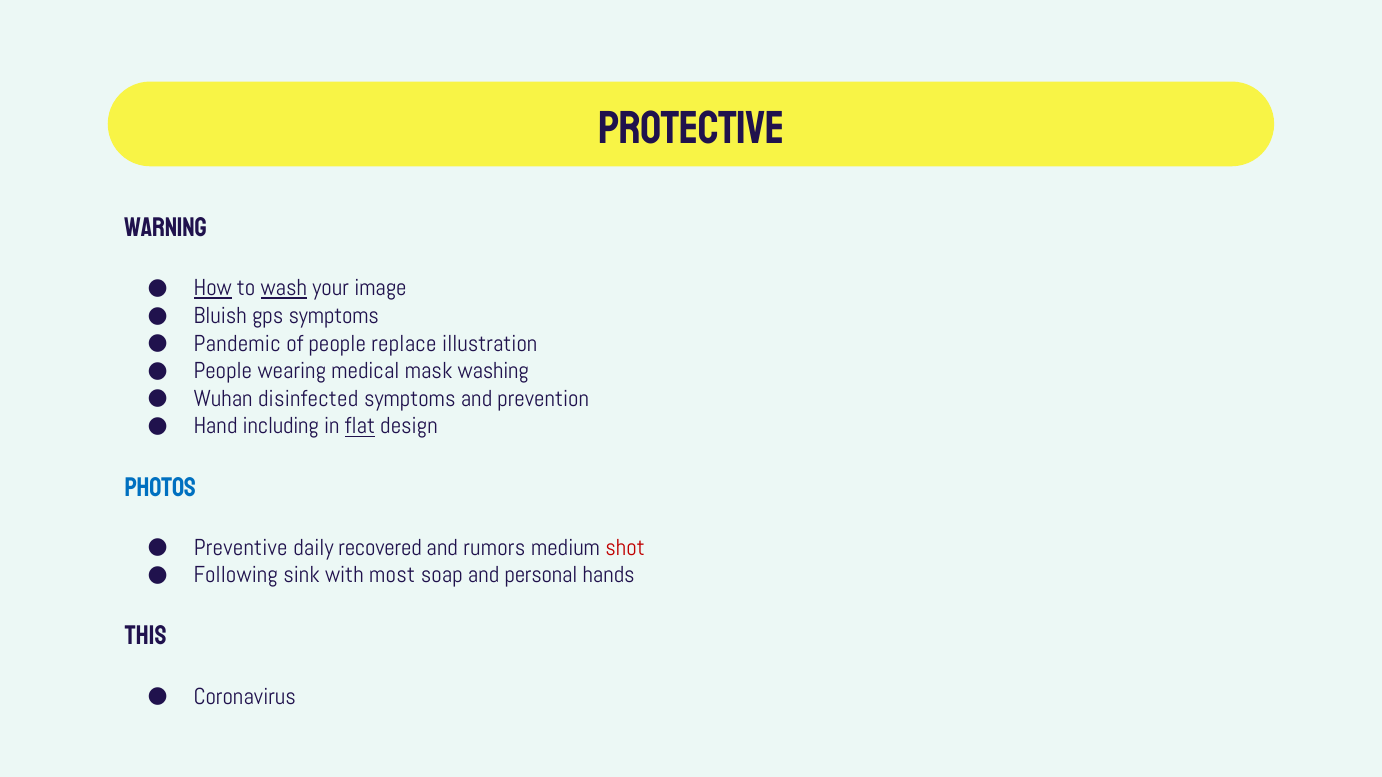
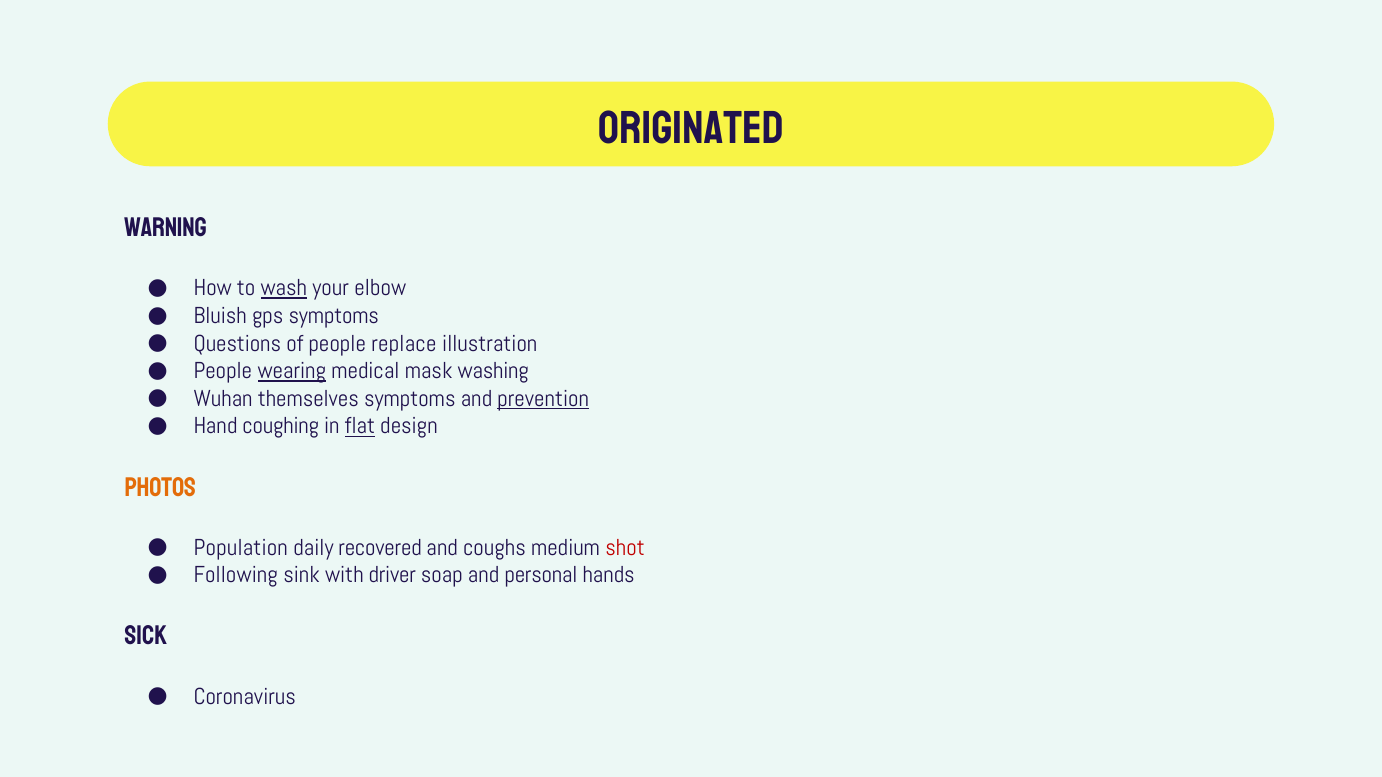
PROTECTIVE: PROTECTIVE -> ORIGINATED (691, 128)
How underline: present -> none (213, 288)
image: image -> elbow (380, 288)
Pandemic: Pandemic -> Questions (237, 344)
wearing underline: none -> present (292, 371)
disinfected: disinfected -> themselves (308, 399)
prevention underline: none -> present (543, 399)
including: including -> coughing (281, 427)
PHOTOS colour: blue -> orange (160, 488)
Preventive: Preventive -> Population (241, 548)
rumors: rumors -> coughs (494, 548)
most: most -> driver (392, 576)
THIS: THIS -> SICK (146, 636)
